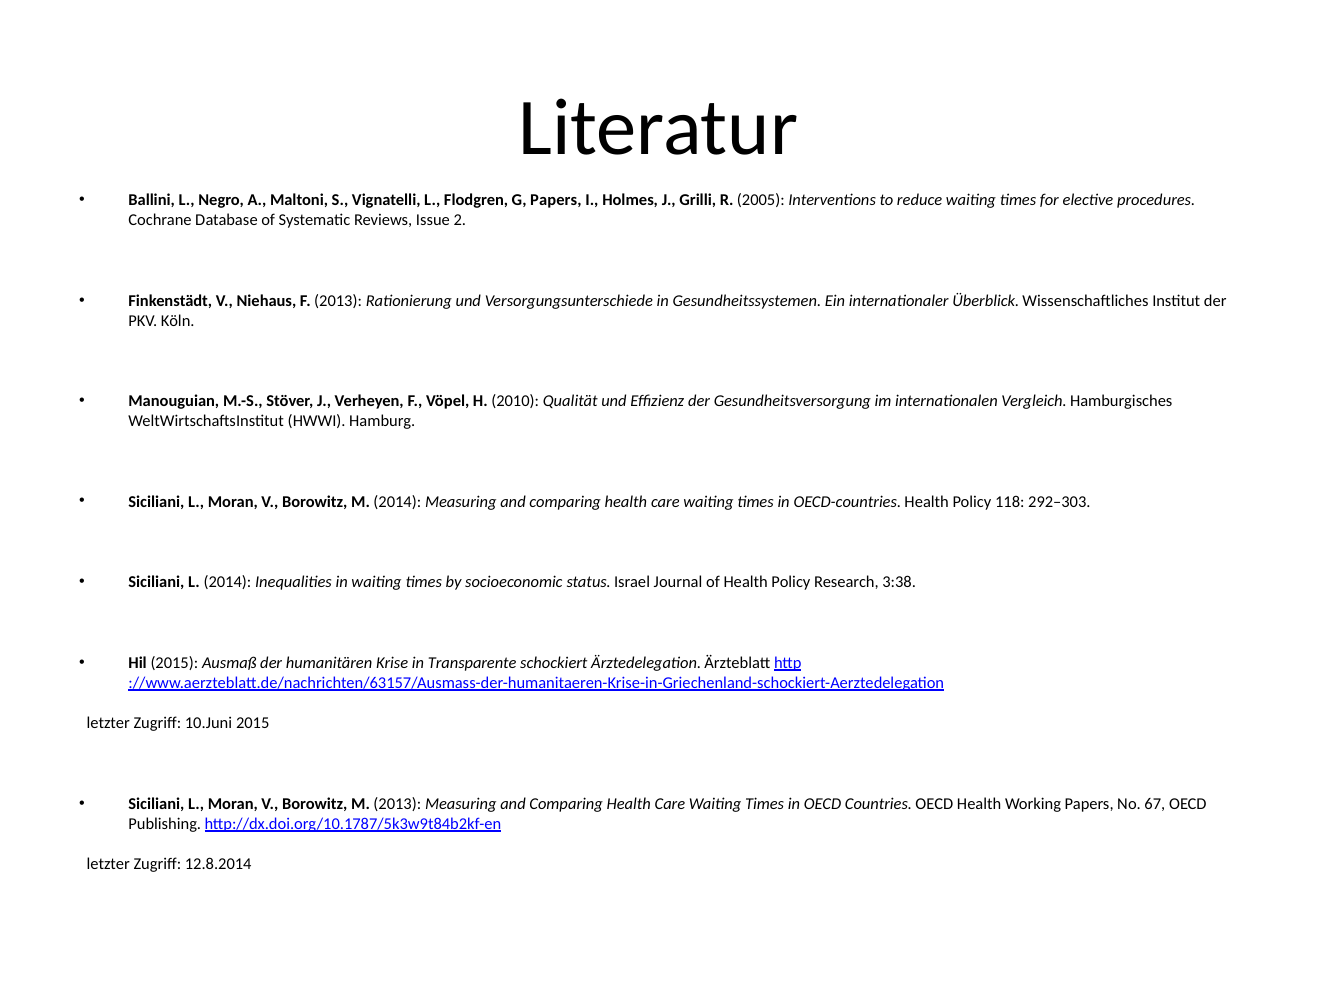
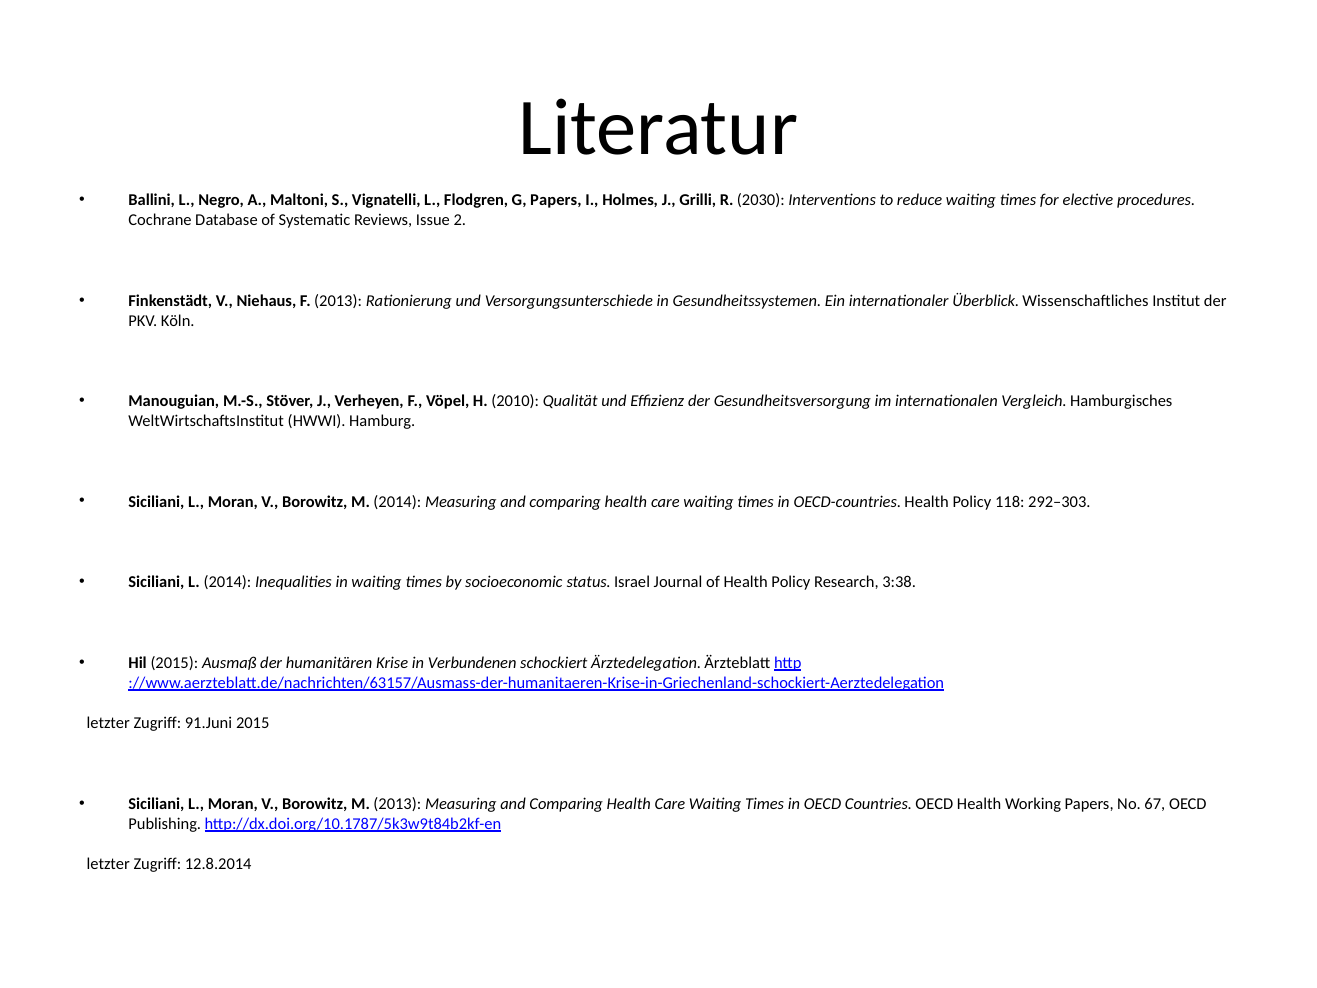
2005: 2005 -> 2030 (761, 200)
Transparente: Transparente -> Verbundenen (472, 663)
10.Juni: 10.Juni -> 91.Juni (209, 723)
